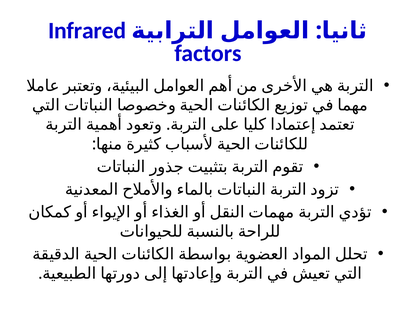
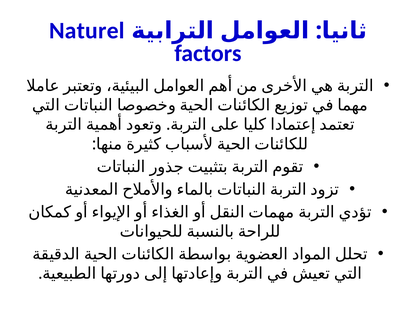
Infrared: Infrared -> Naturel (87, 31)
